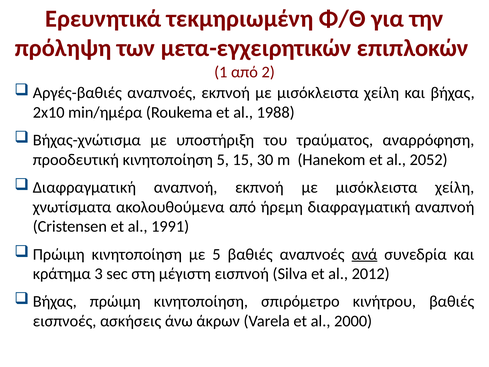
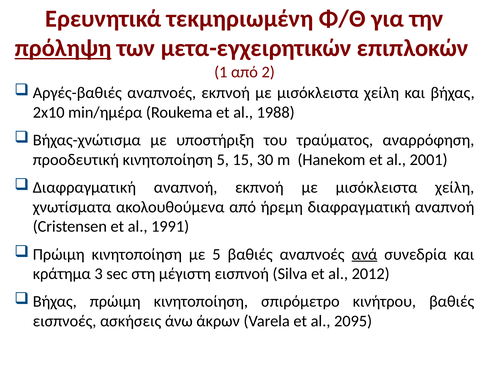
πρόληψη underline: none -> present (63, 48)
2052: 2052 -> 2001 (429, 160)
2000: 2000 -> 2095 (353, 321)
